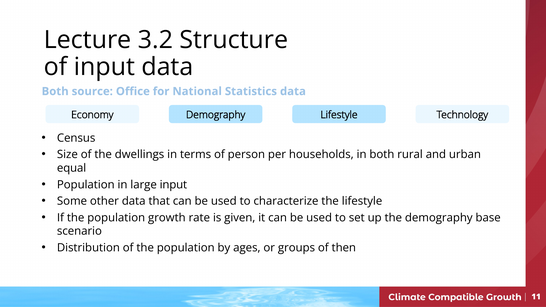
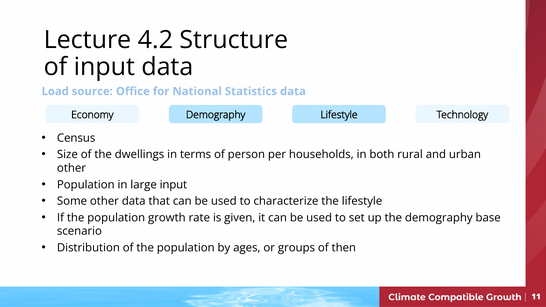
3.2: 3.2 -> 4.2 (155, 40)
Both: Both -> Load (55, 91)
equal: equal -> other (71, 168)
